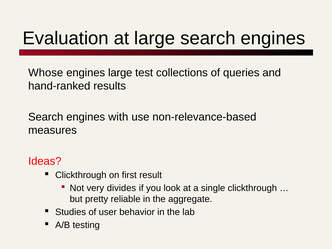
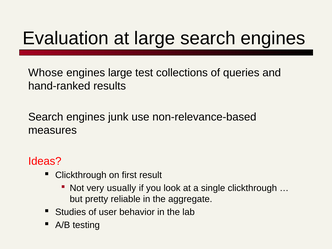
with: with -> junk (118, 117)
divides: divides -> usually (121, 188)
